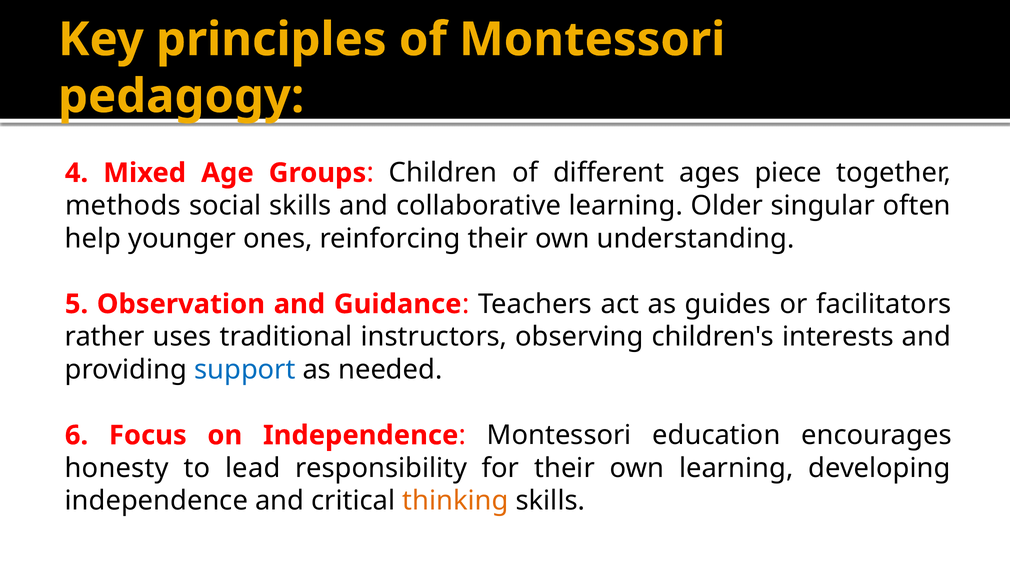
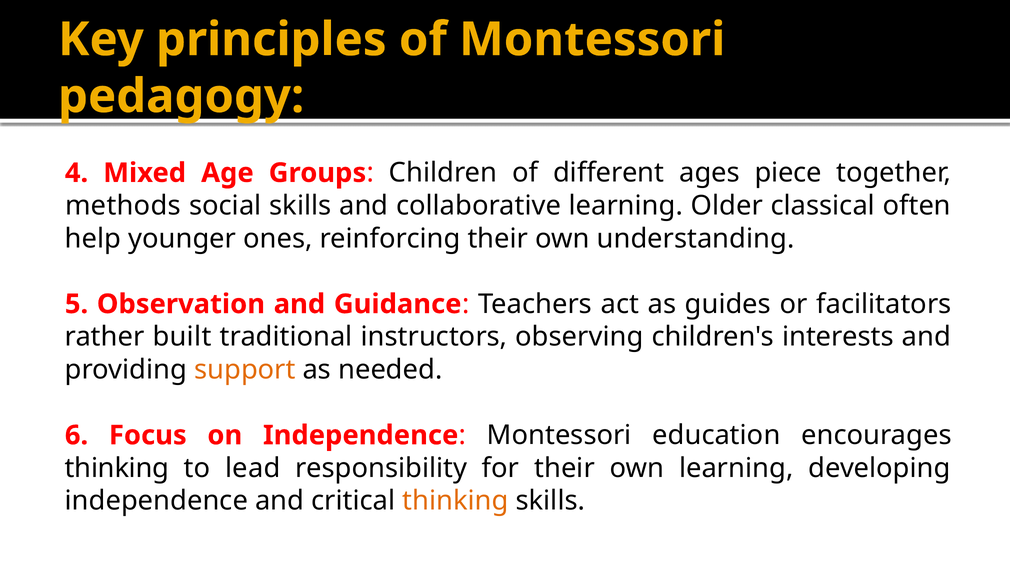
singular: singular -> classical (823, 206)
uses: uses -> built (182, 337)
support colour: blue -> orange (245, 370)
honesty: honesty -> thinking (117, 468)
